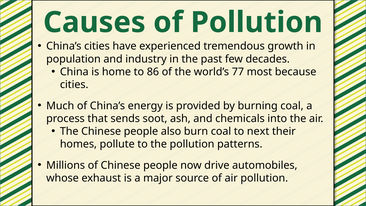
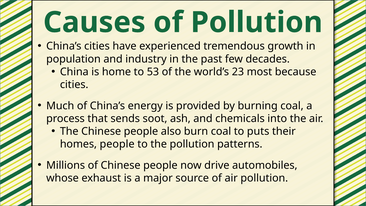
86: 86 -> 53 (153, 72)
77: 77 -> 23 (238, 72)
next: next -> puts (258, 131)
homes pollute: pollute -> people (117, 144)
